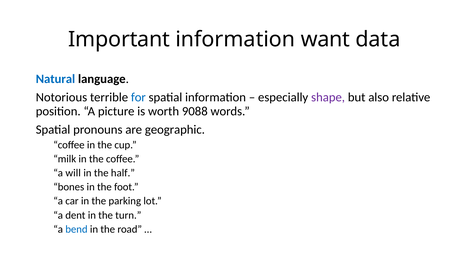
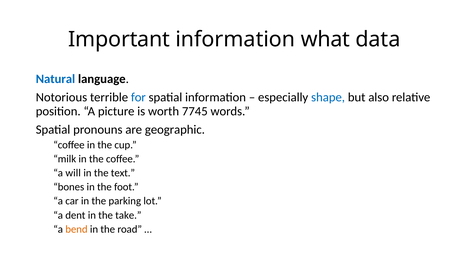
want: want -> what (325, 39)
shape colour: purple -> blue (328, 97)
9088: 9088 -> 7745 (195, 111)
half: half -> text (123, 173)
turn: turn -> take (128, 215)
bend colour: blue -> orange (76, 229)
